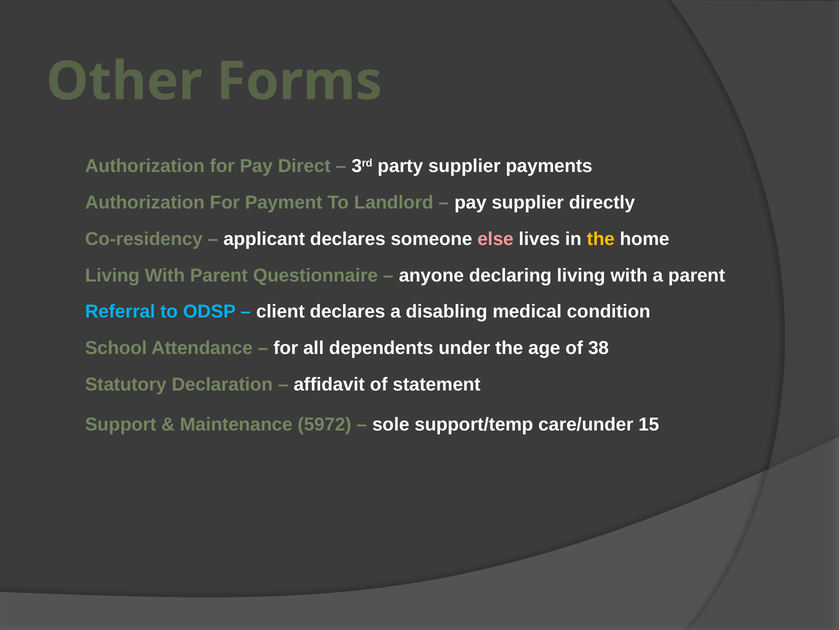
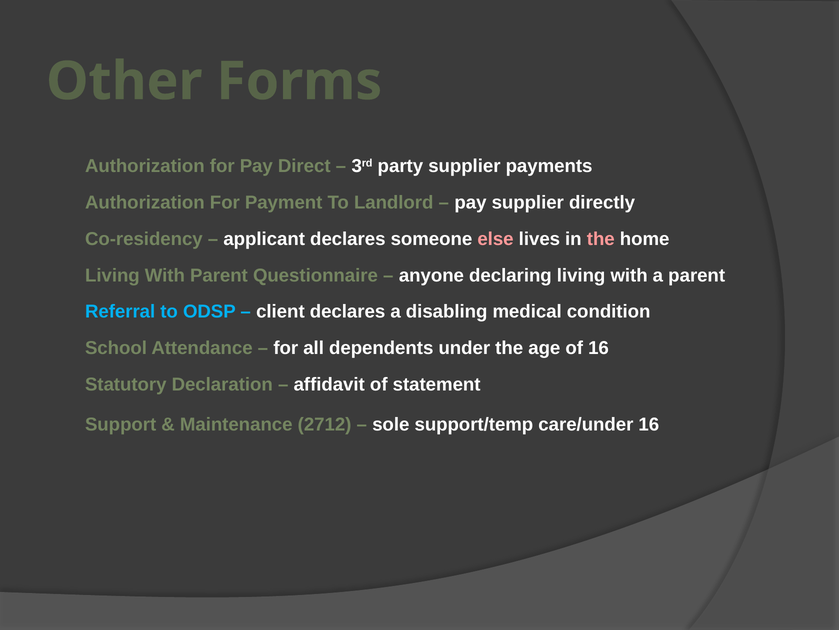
the colour: yellow -> pink (601, 239)
of 38: 38 -> 16 (598, 348)
5972: 5972 -> 2712 (325, 424)
care/under 15: 15 -> 16 (649, 424)
